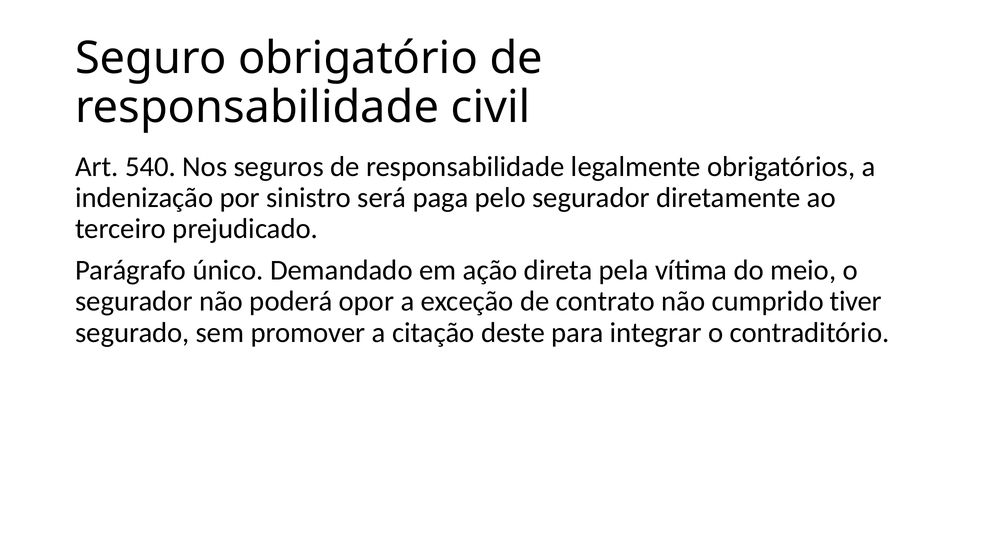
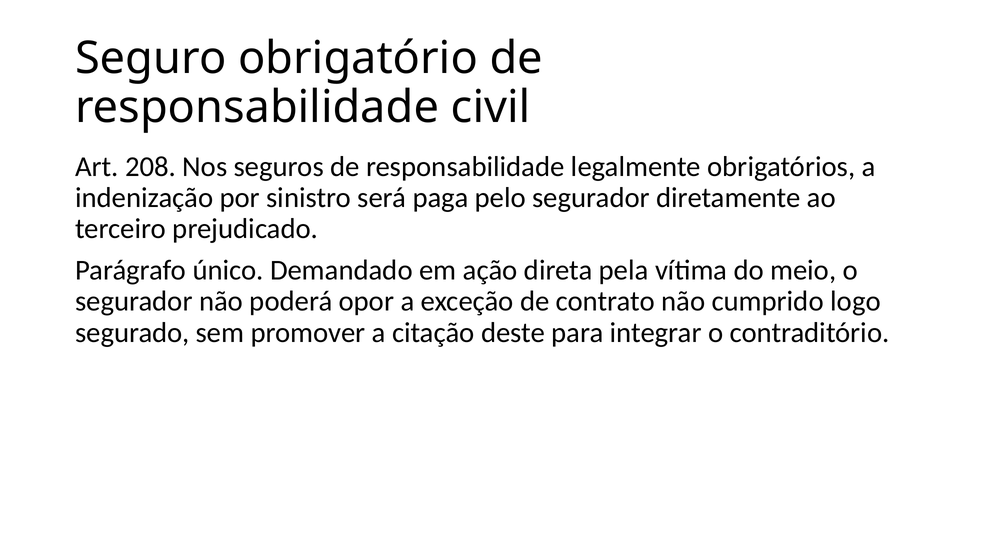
540: 540 -> 208 (150, 167)
tiver: tiver -> logo (856, 301)
